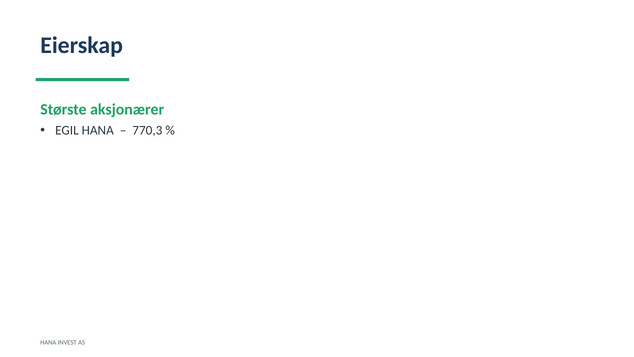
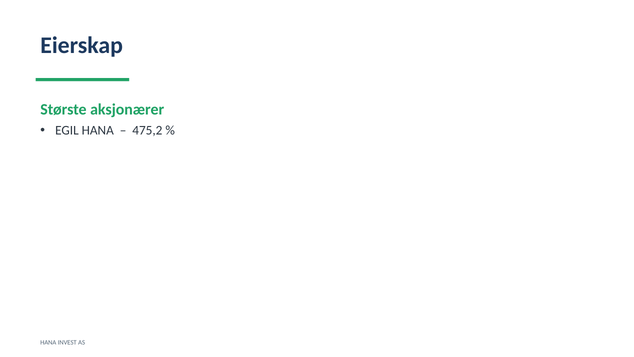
770,3: 770,3 -> 475,2 (147, 130)
